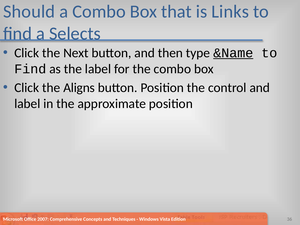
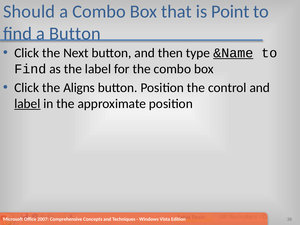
Links: Links -> Point (230, 12)
a Selects: Selects -> Button (75, 34)
label underline: none -> present (27, 104)
